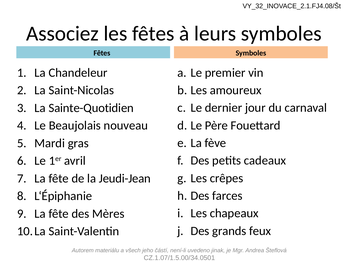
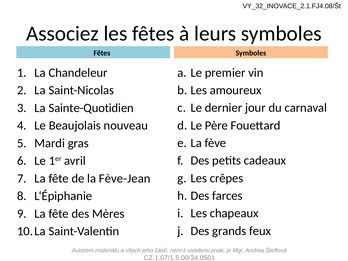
Jeudi-Jean: Jeudi-Jean -> Fève-Jean (125, 178)
